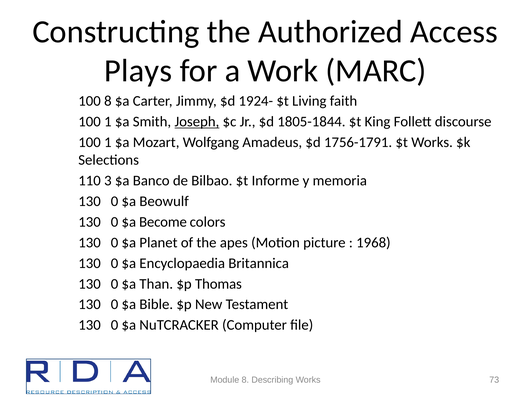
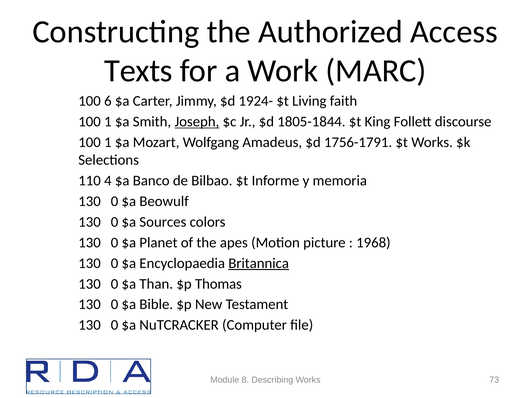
Plays: Plays -> Texts (138, 71)
100 8: 8 -> 6 (108, 101)
3: 3 -> 4 (108, 181)
Become: Become -> Sources (163, 222)
Britannica underline: none -> present (259, 263)
